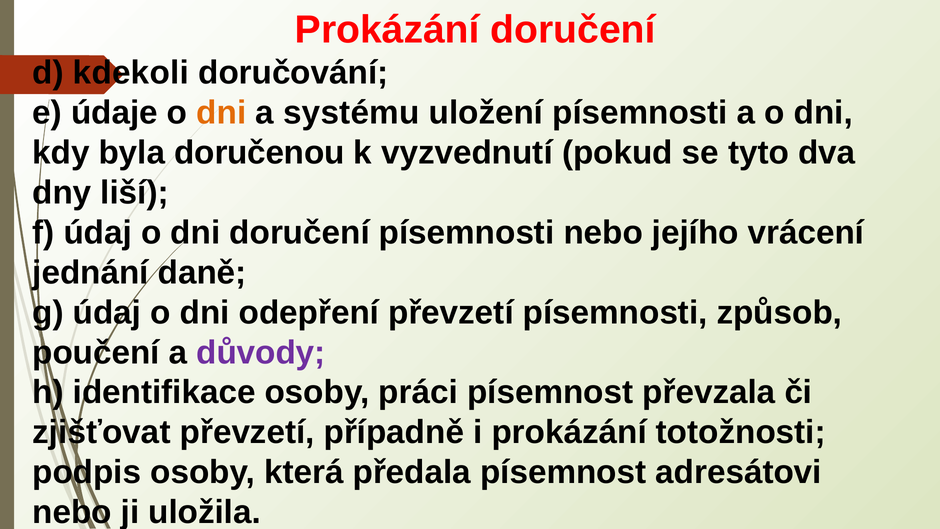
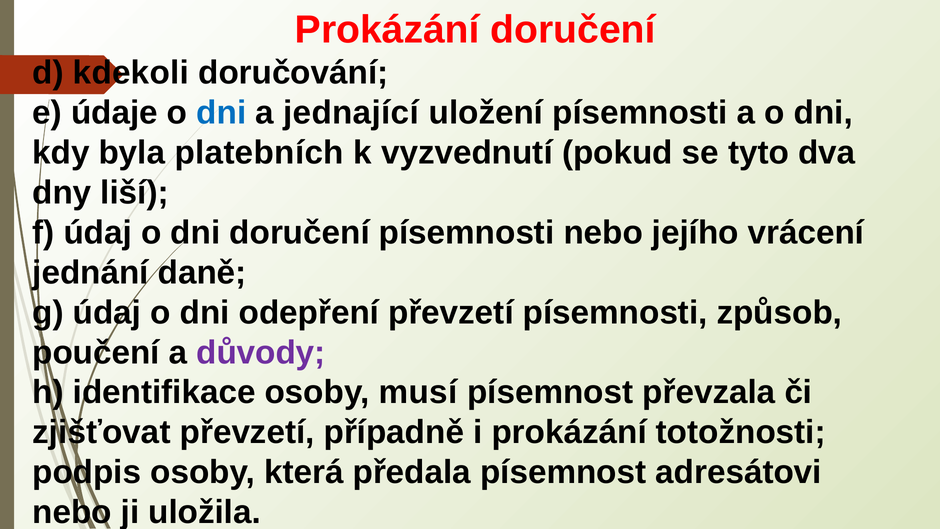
dni colour: orange -> blue (221, 113)
systému: systému -> jednající (351, 113)
doručenou: doručenou -> platebních (259, 153)
práci: práci -> musí (418, 392)
